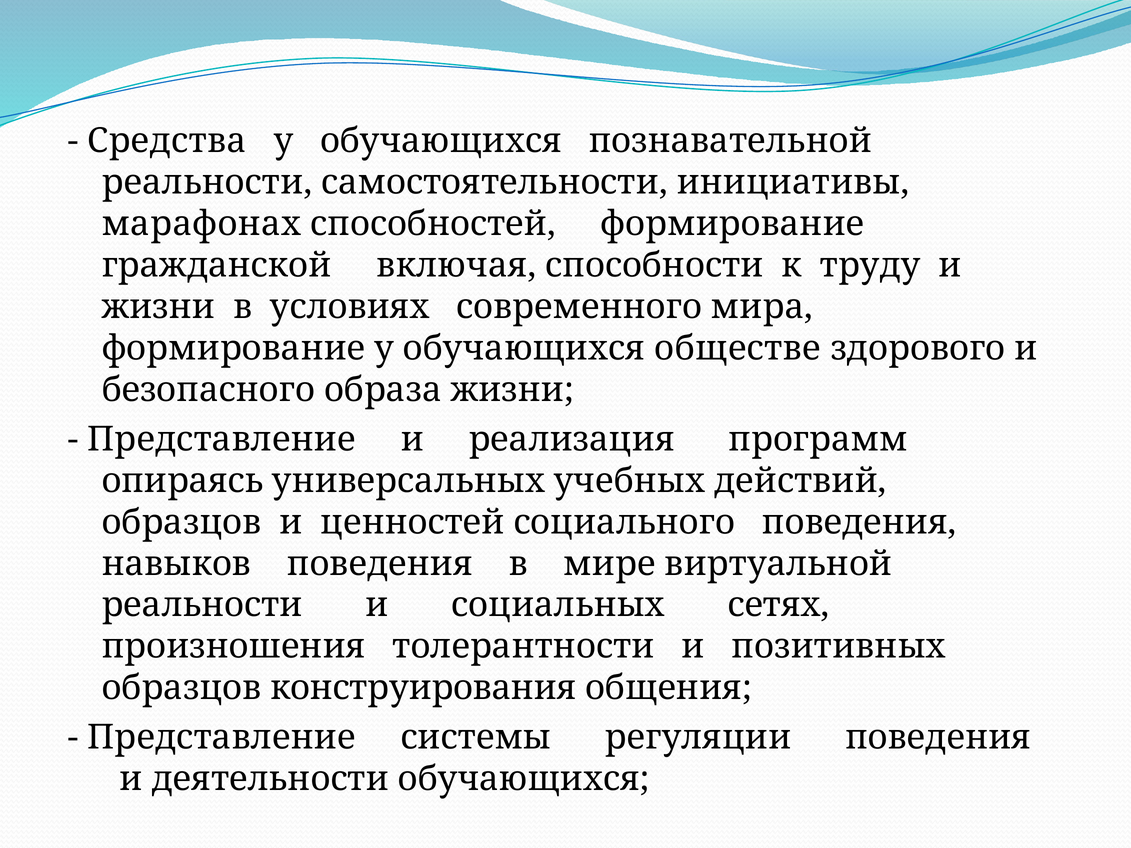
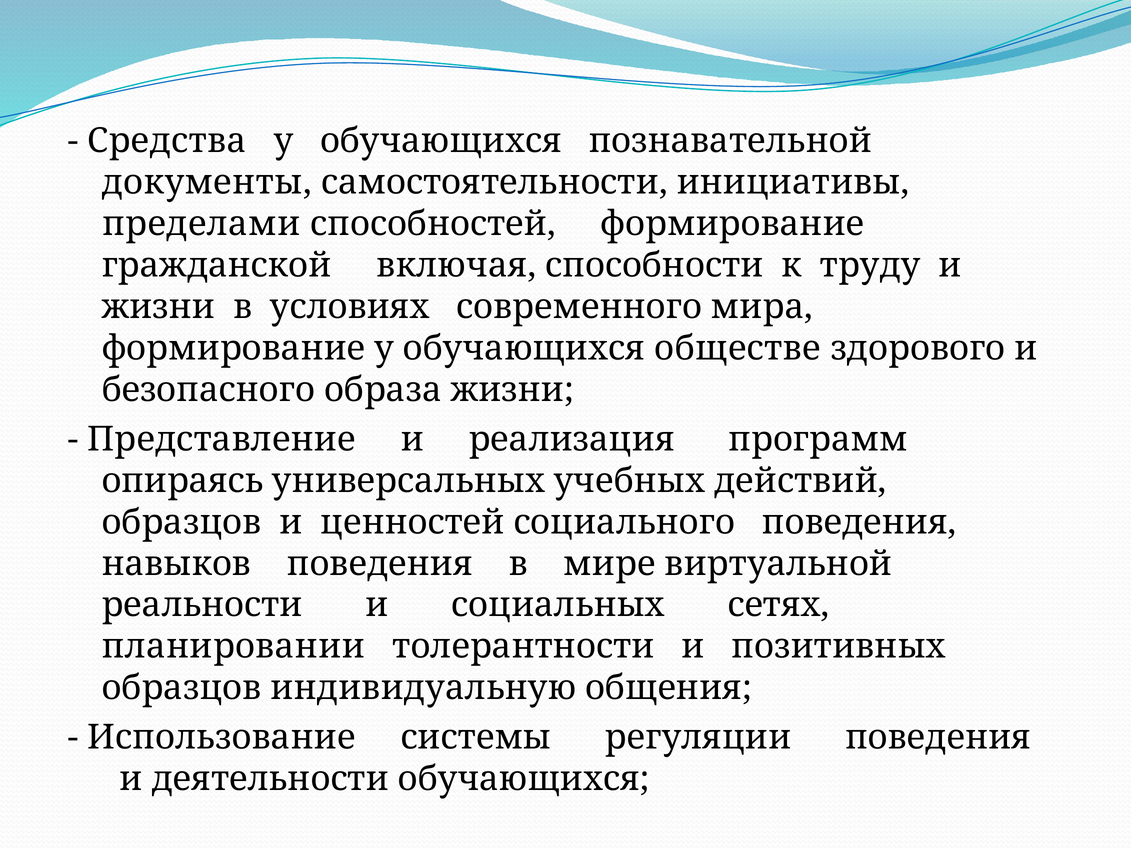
реальности: реальности -> документы (207, 183)
марафонах: марафонах -> пределами (201, 224)
произношения: произношения -> планировании (233, 647)
конструирования: конструирования -> индивидуальную (423, 688)
Представление: Представление -> Использование (221, 738)
